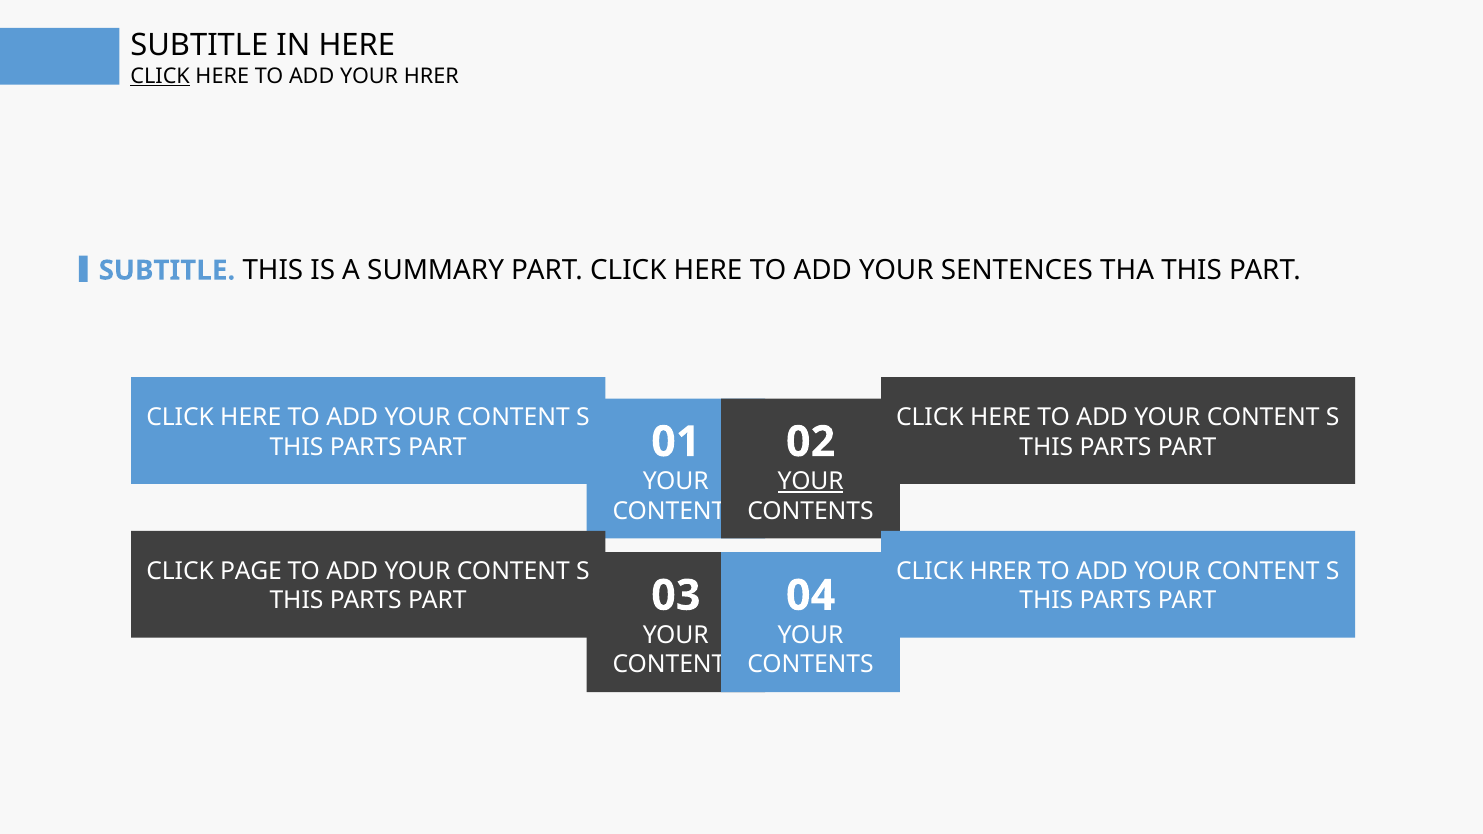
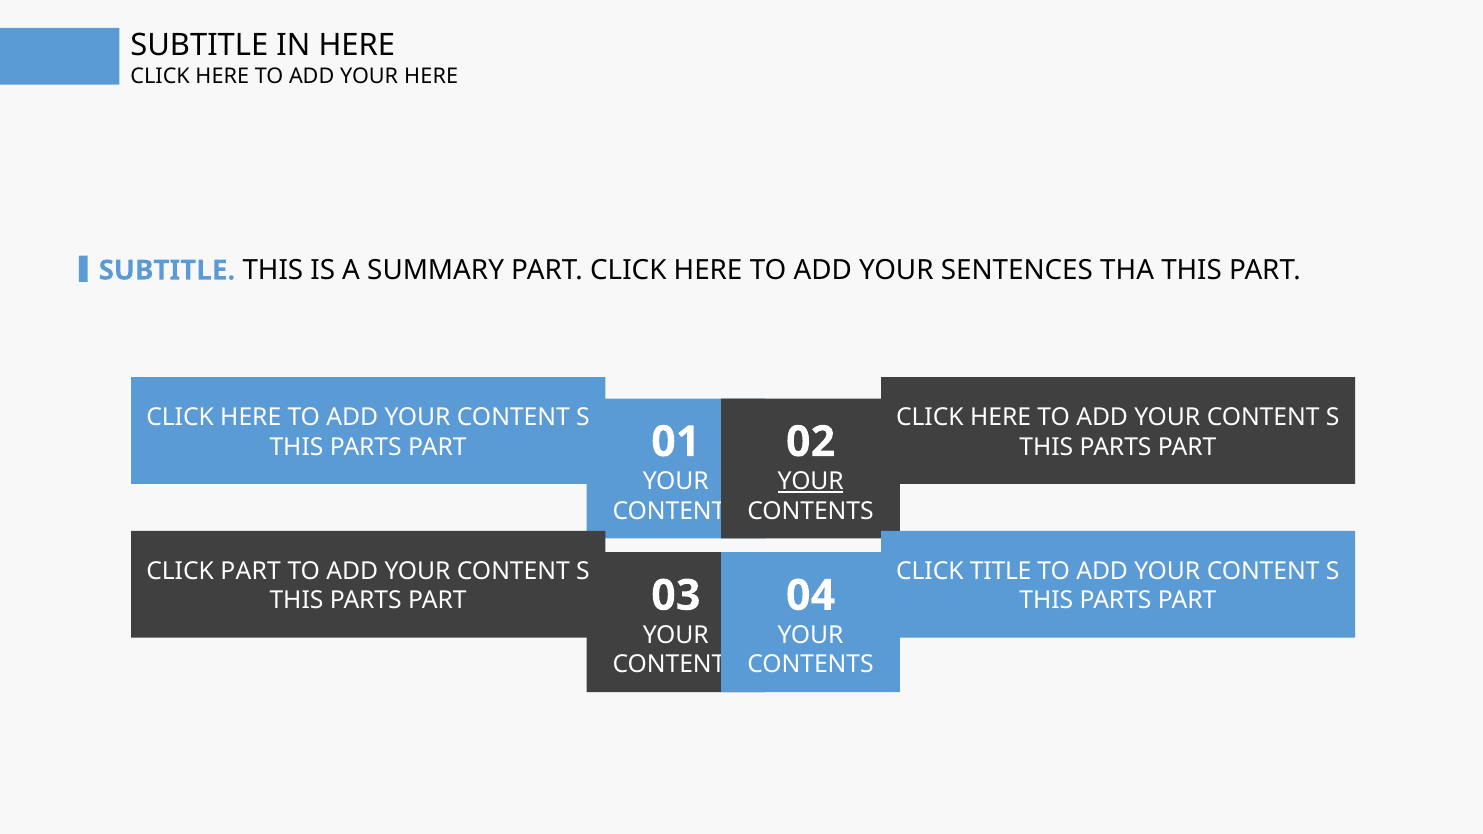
CLICK underline: present -> none (160, 76)
YOUR HRER: HRER -> HERE (431, 76)
CLICK PAGE: PAGE -> PART (251, 571)
CLICK HRER: HRER -> TITLE (1001, 571)
